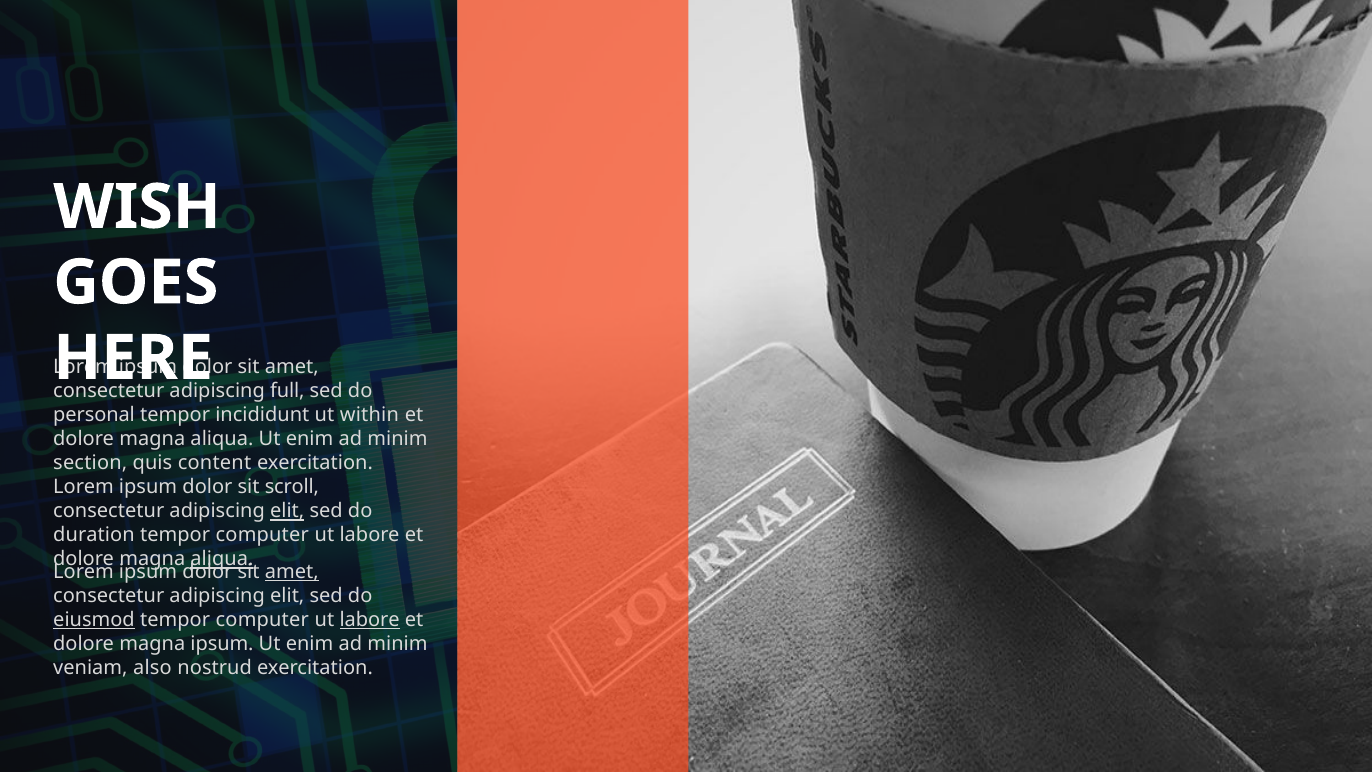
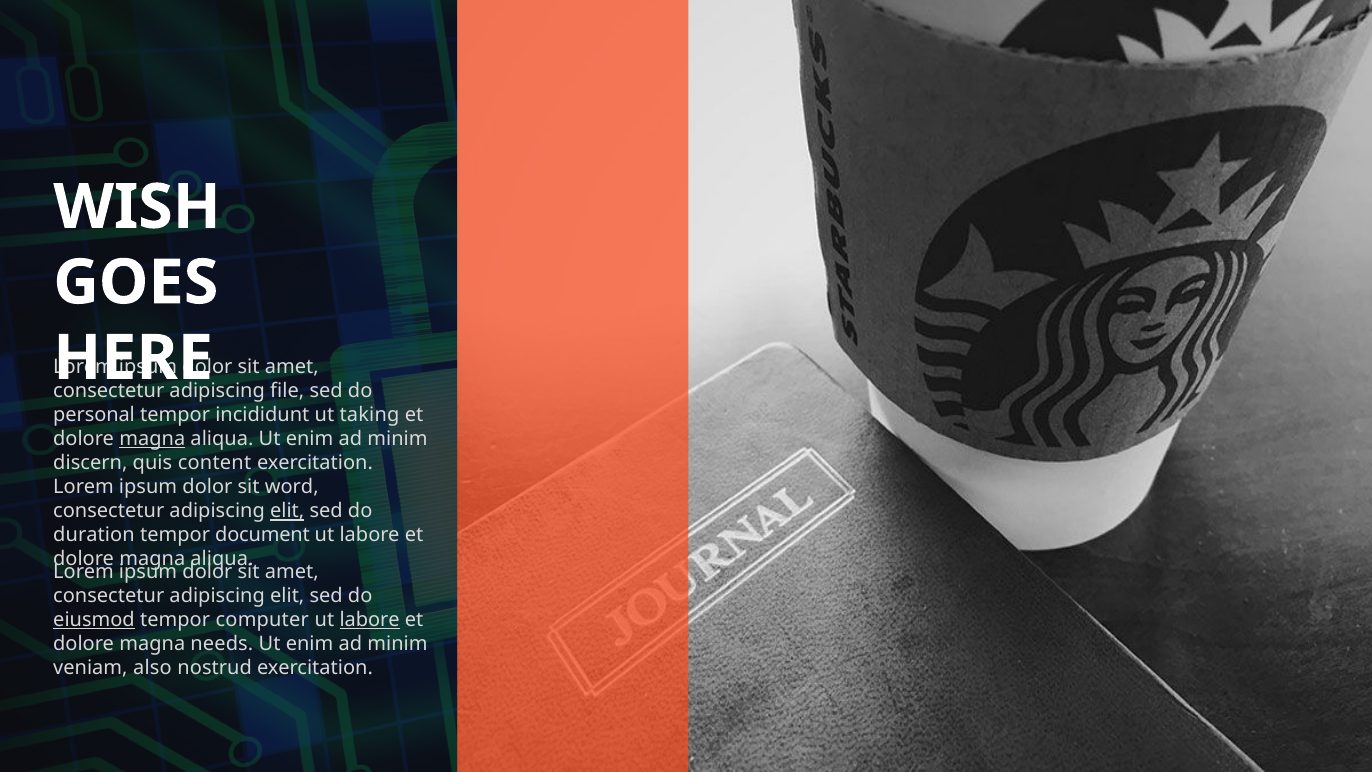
full: full -> file (287, 391)
within: within -> taking (369, 415)
magna underline: none -> present (152, 439)
section: section -> discern (90, 463)
scroll: scroll -> word (292, 487)
computer: computer -> document (262, 535)
aliqua underline: present -> none (222, 559)
amet underline: present -> none (292, 571)
magna ipsum: ipsum -> needs (222, 643)
